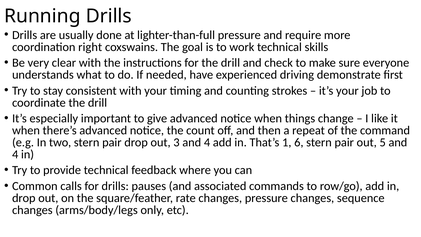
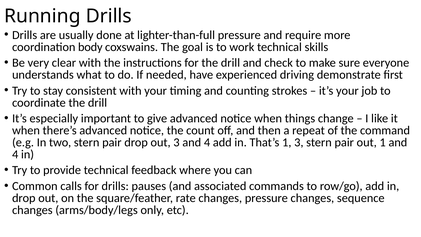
right: right -> body (90, 47)
1 6: 6 -> 3 (299, 142)
out 5: 5 -> 1 (383, 142)
